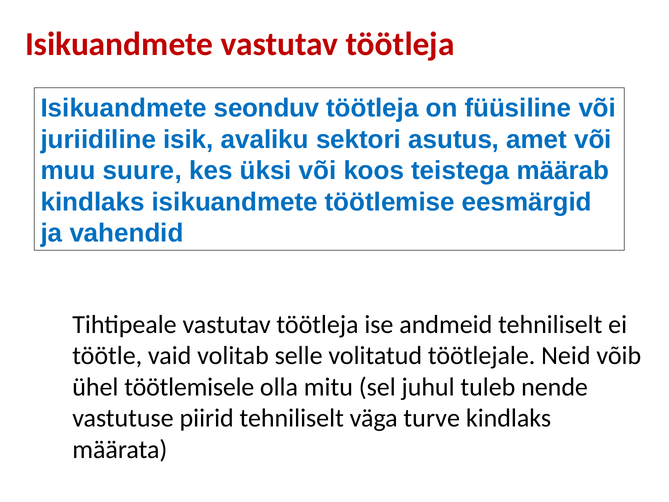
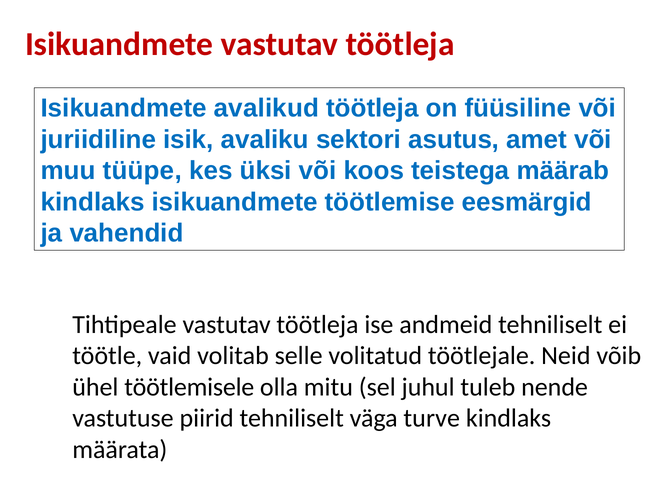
seonduv: seonduv -> avalikud (266, 108)
suure: suure -> tüüpe (142, 171)
